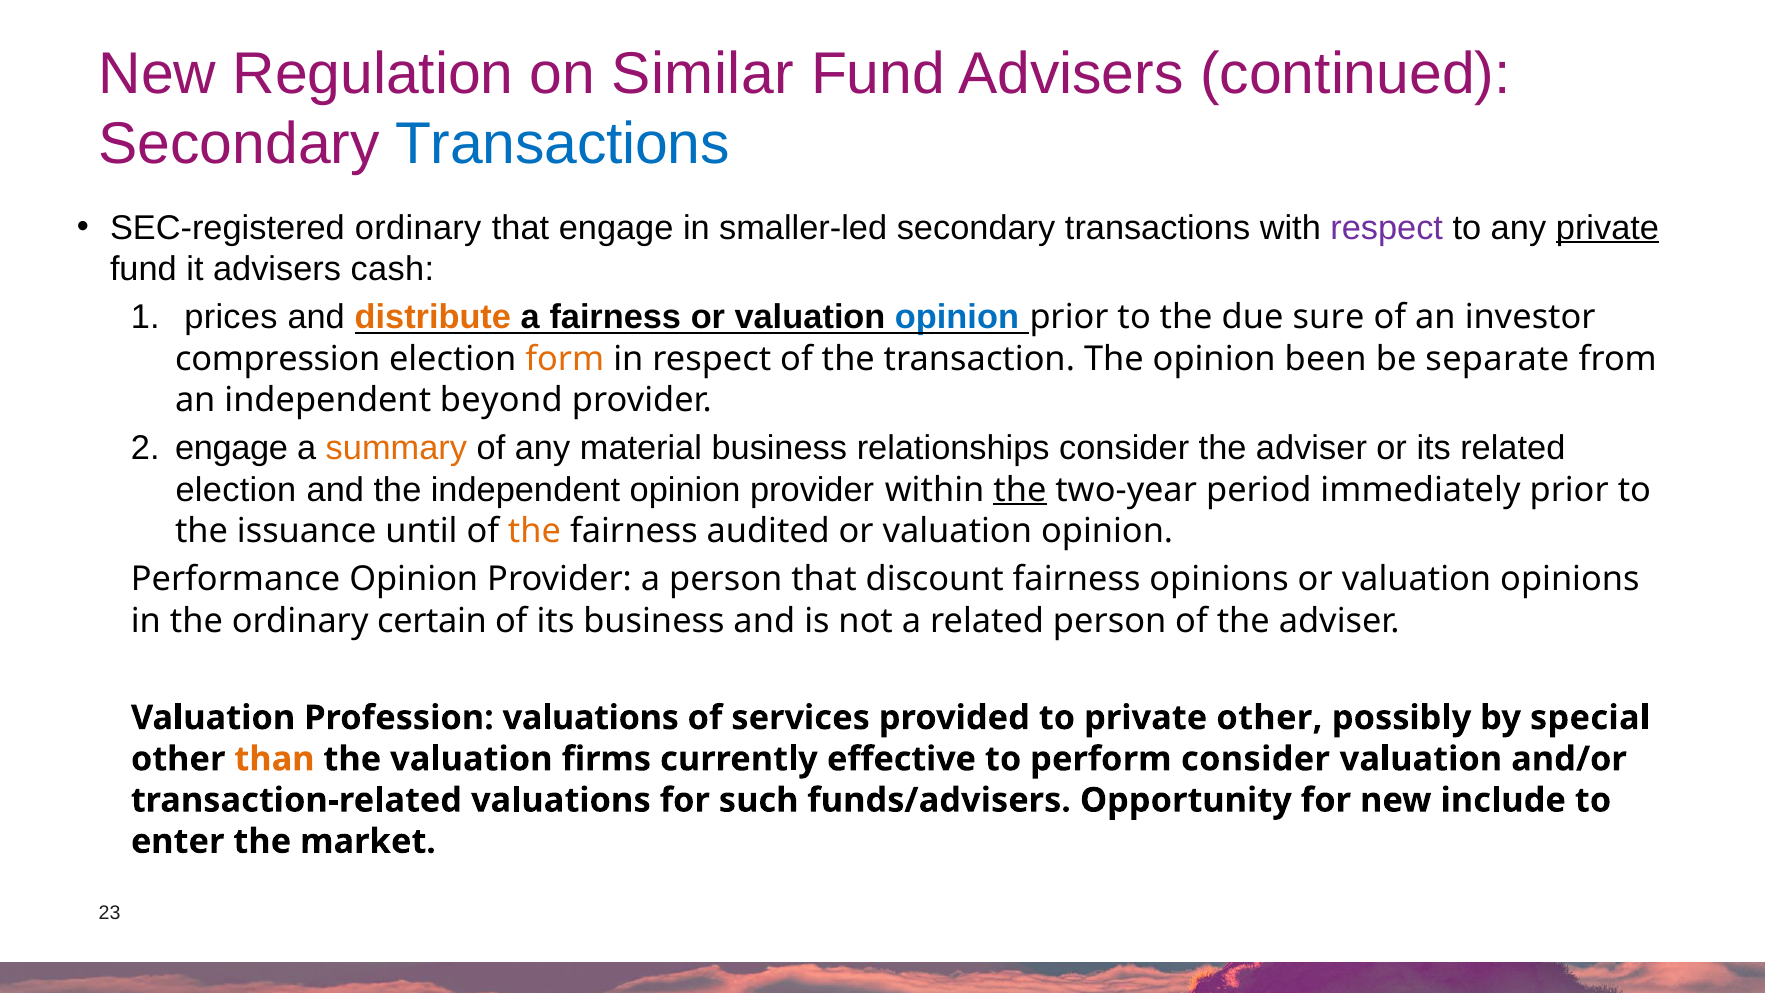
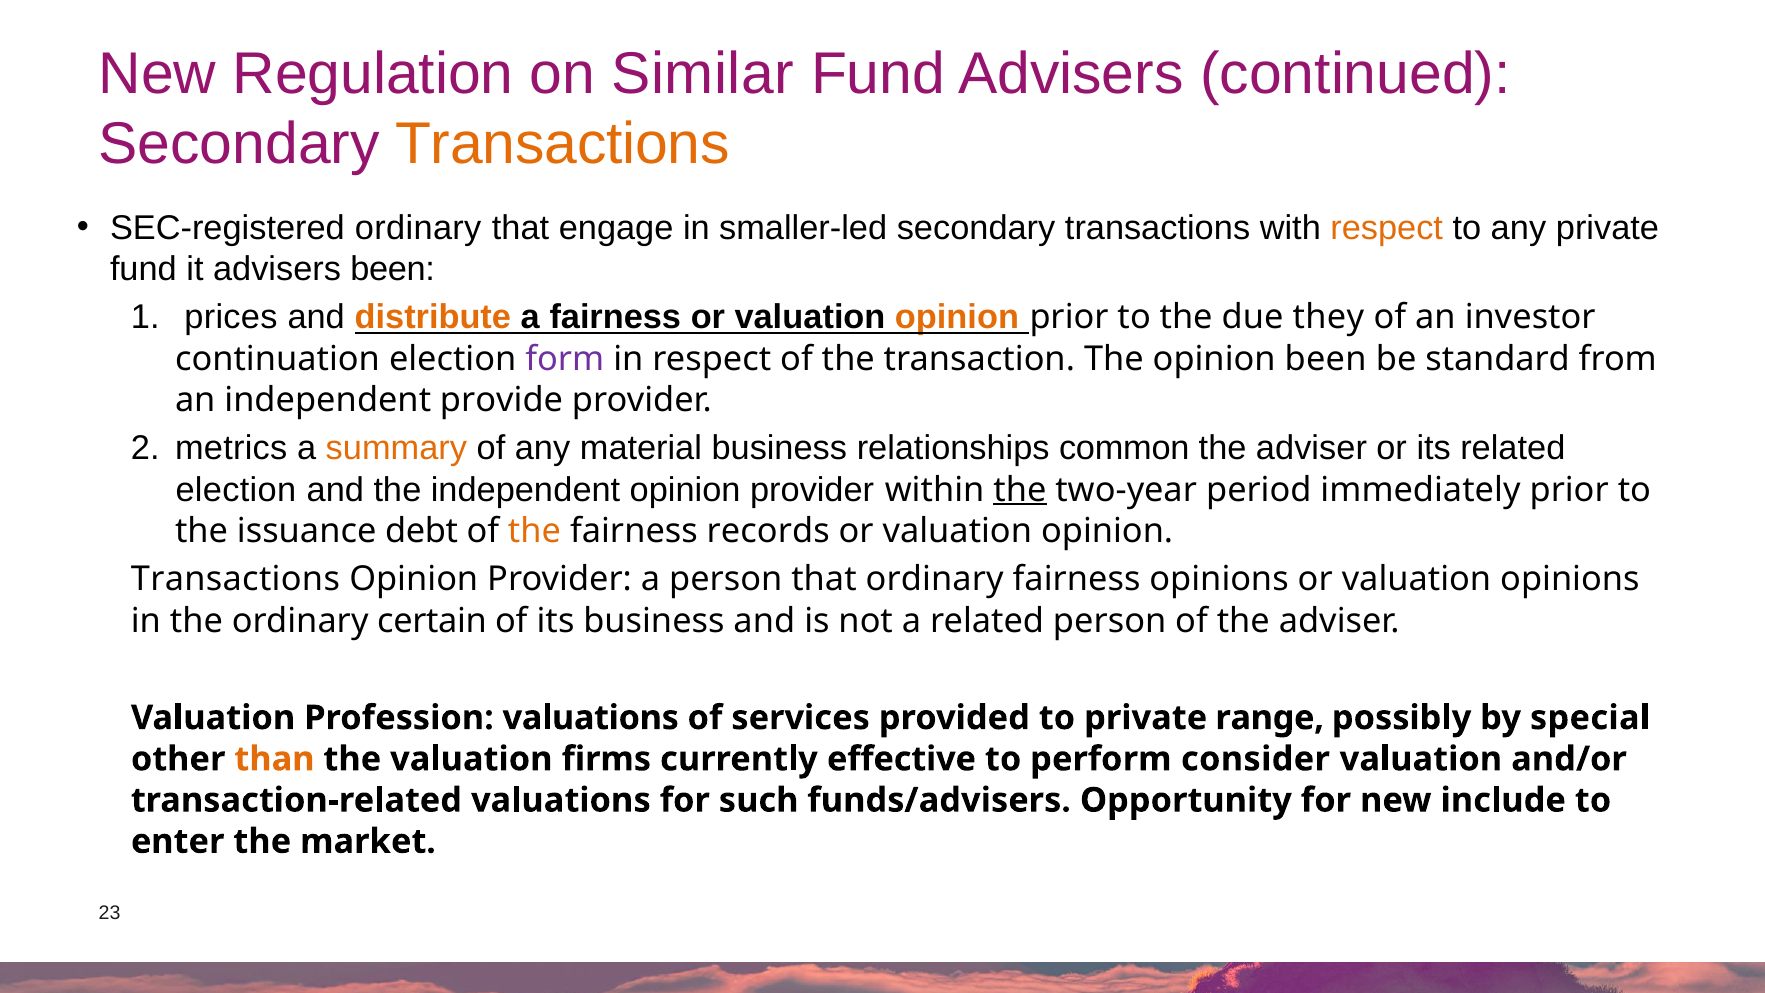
Transactions colour: blue -> orange (562, 144)
respect colour: purple -> orange (1387, 228)
private underline: present -> none (1607, 228)
advisers cash: cash -> been (393, 269)
opinion colour: blue -> orange (957, 317)
sure: sure -> they (1328, 317)
compression: compression -> continuation (277, 359)
form colour: orange -> purple (565, 359)
separate: separate -> standard (1498, 359)
beyond: beyond -> provide (501, 400)
engage: engage -> metrics (231, 448)
relationships consider: consider -> common (1124, 448)
until: until -> debt (422, 531)
audited: audited -> records (768, 531)
Performance: Performance -> Transactions (235, 579)
that discount: discount -> ordinary (935, 579)
private other: other -> range (1270, 718)
